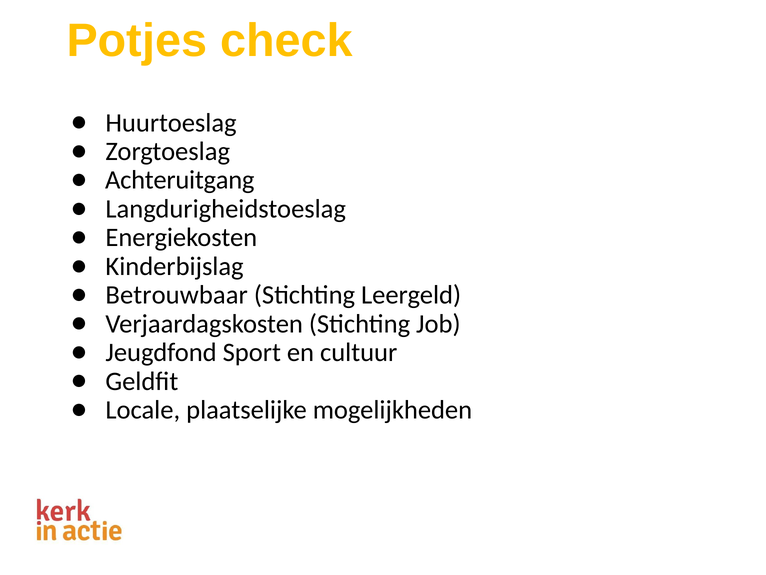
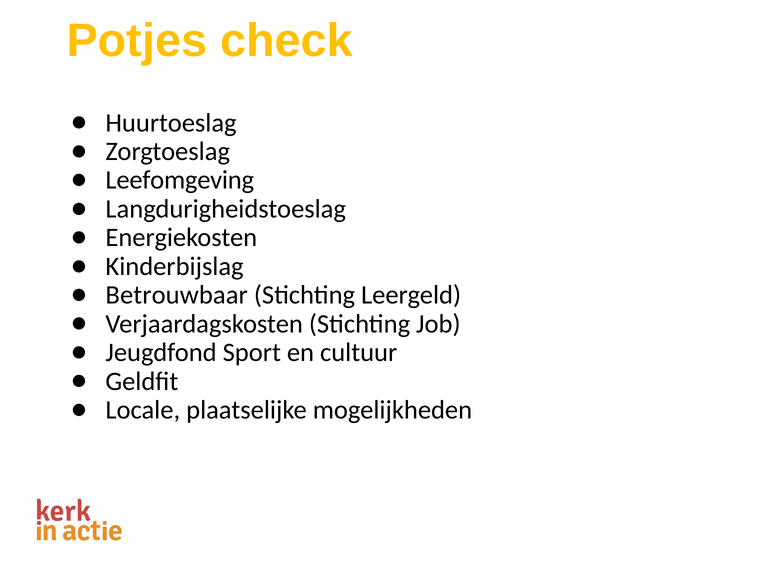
Achteruitgang: Achteruitgang -> Leefomgeving (180, 180)
